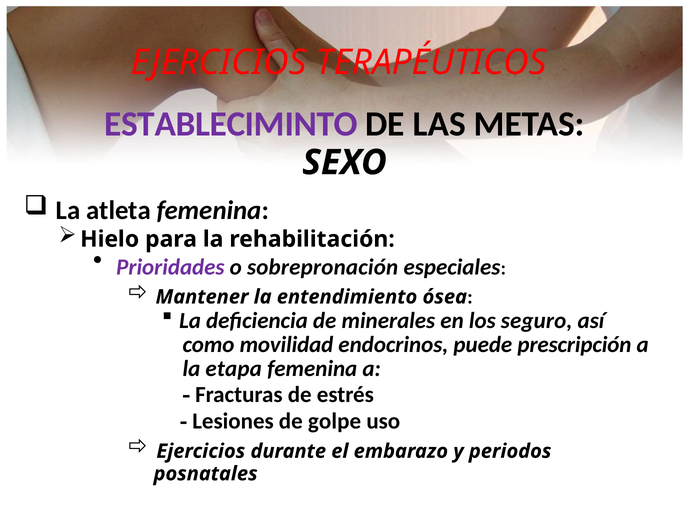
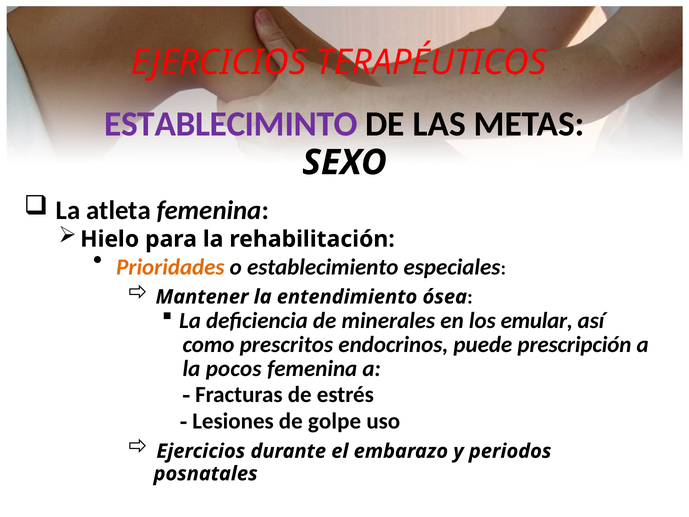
Prioridades colour: purple -> orange (170, 267)
sobrepronación: sobrepronación -> establecimiento (323, 267)
seguro: seguro -> emular (537, 321)
movilidad: movilidad -> prescritos (286, 345)
etapa: etapa -> pocos (234, 368)
